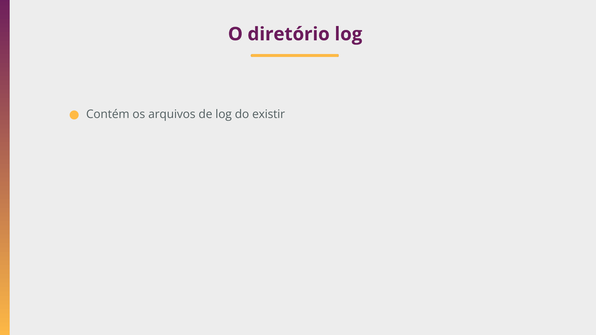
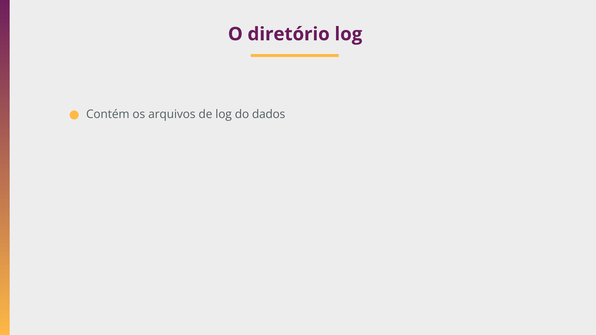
existir: existir -> dados (269, 114)
